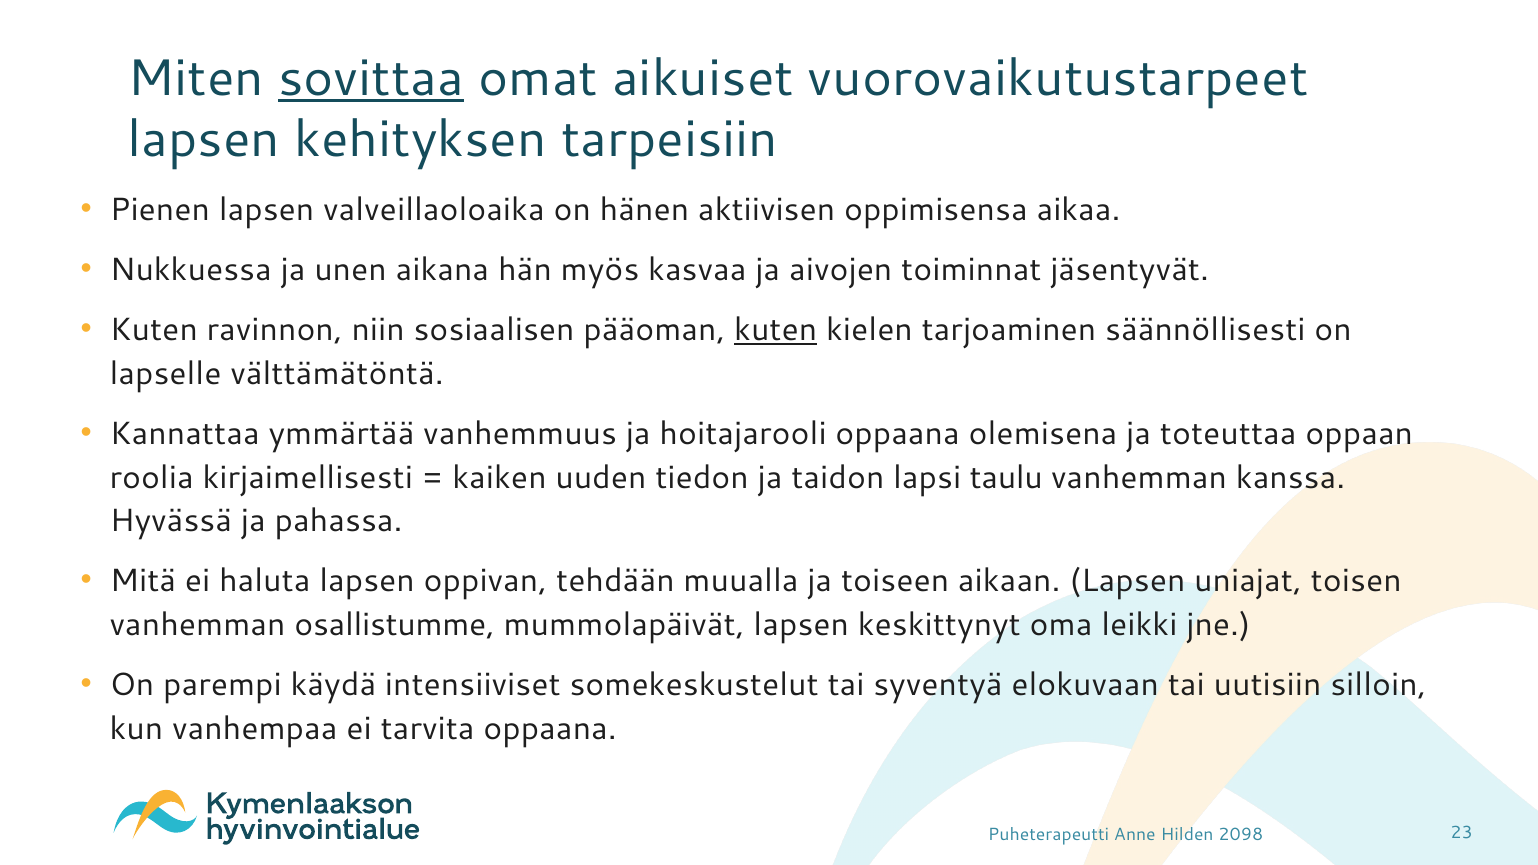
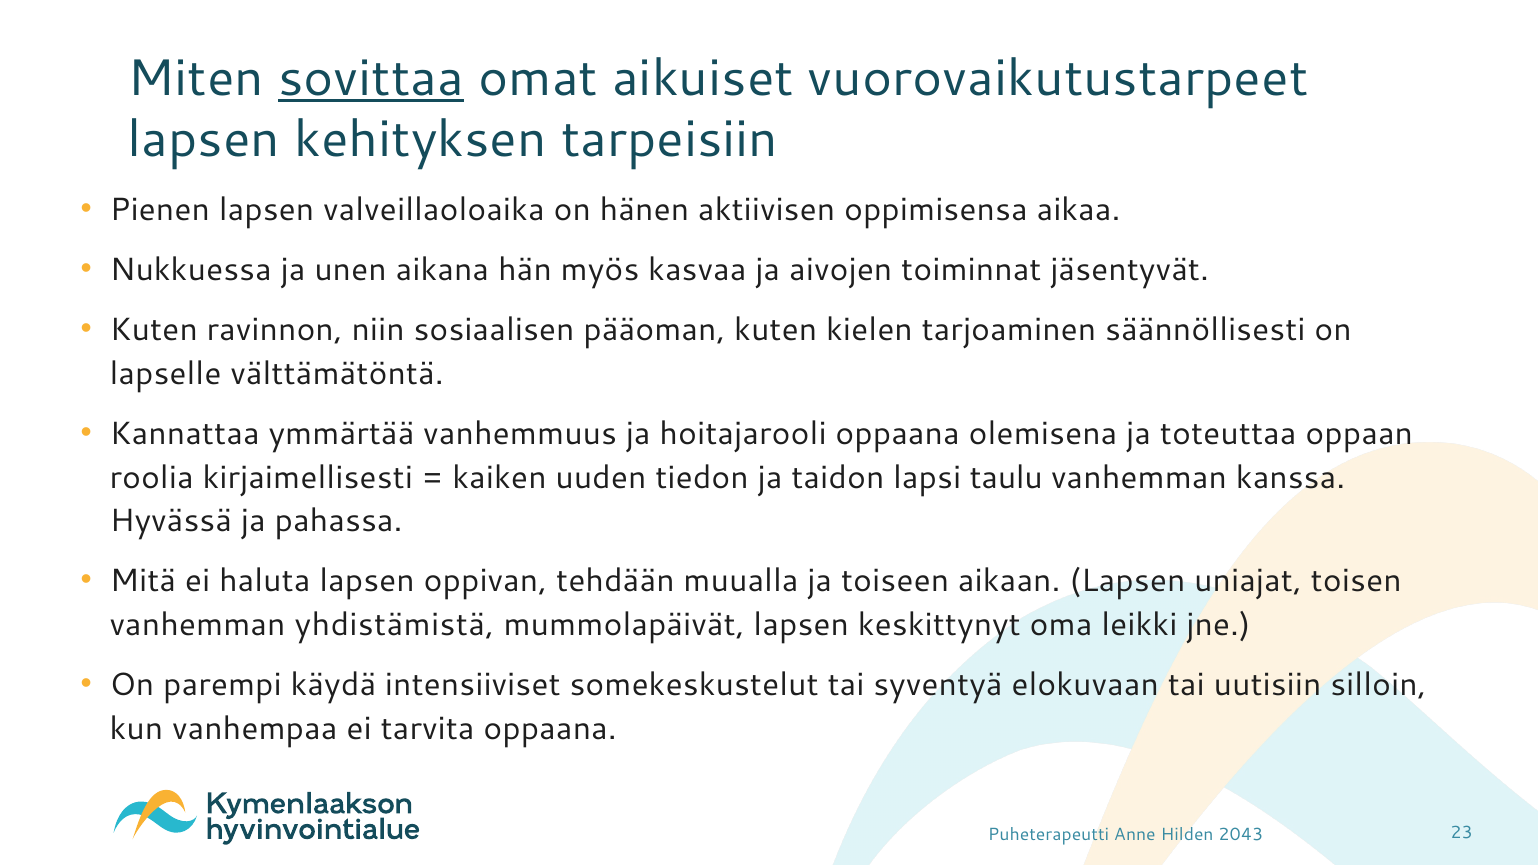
kuten underline: present -> none (776, 330)
osallistumme: osallistumme -> yhdistämistä (394, 625)
2098: 2098 -> 2043 (1241, 835)
